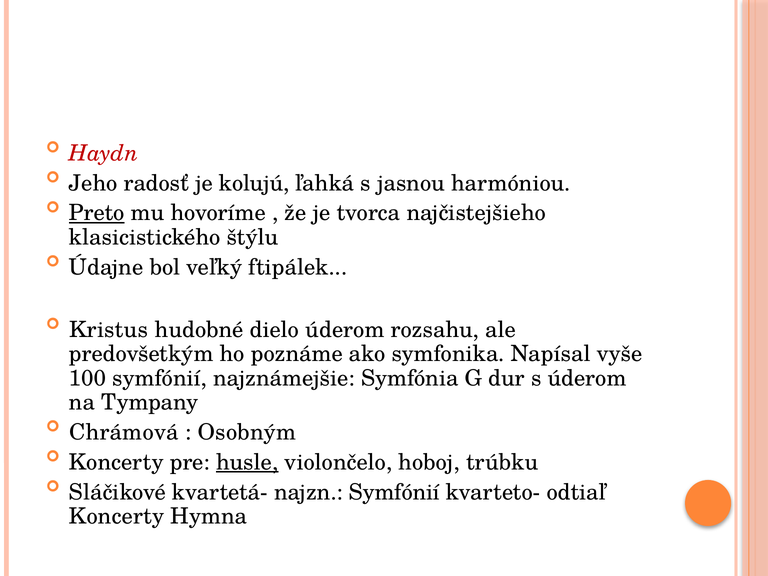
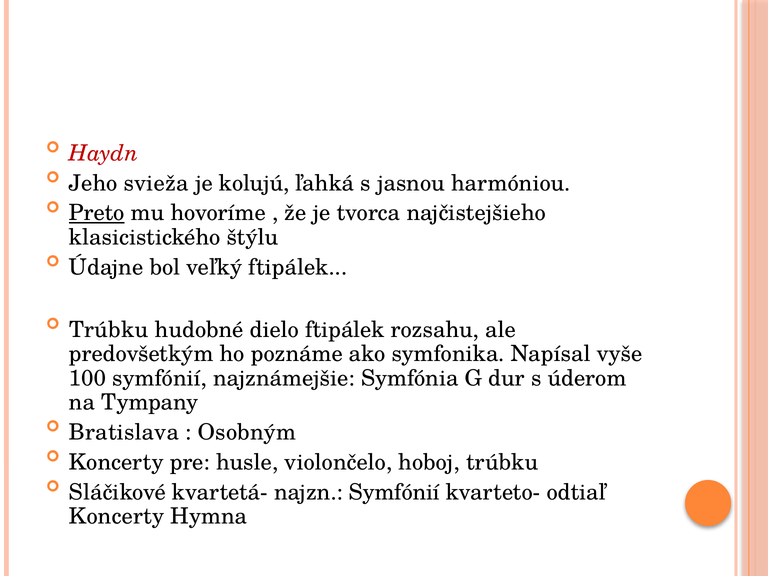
radosť: radosť -> svieža (156, 183)
Kristus: Kristus -> Trúbku (109, 330)
dielo úderom: úderom -> ftipálek (345, 330)
Chrámová: Chrámová -> Bratislava (124, 432)
husle underline: present -> none (247, 462)
